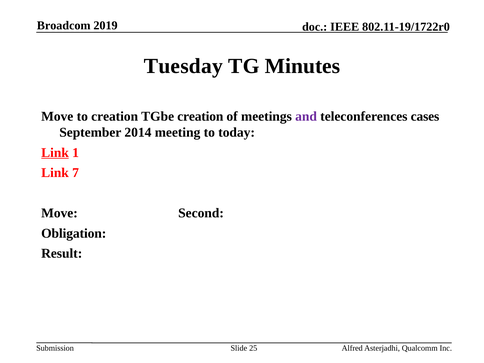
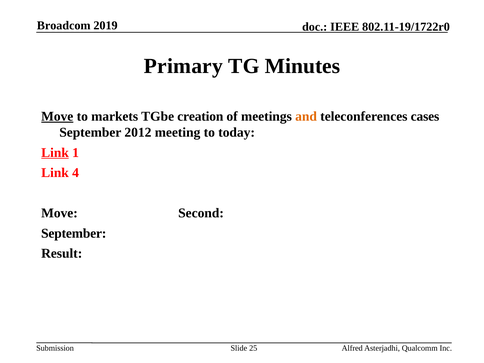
Tuesday: Tuesday -> Primary (183, 66)
Move underline: none -> present (57, 116)
to creation: creation -> markets (115, 116)
and colour: purple -> orange (306, 116)
2014: 2014 -> 2012 (138, 132)
7: 7 -> 4 (76, 173)
Obligation: Obligation -> September (74, 233)
